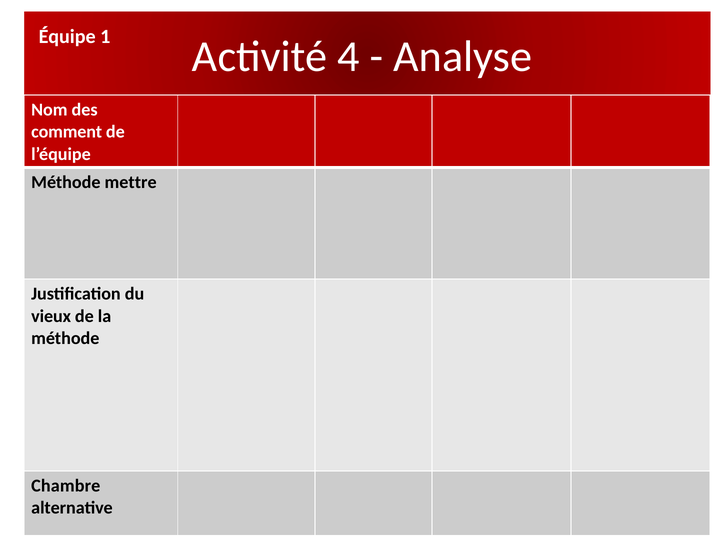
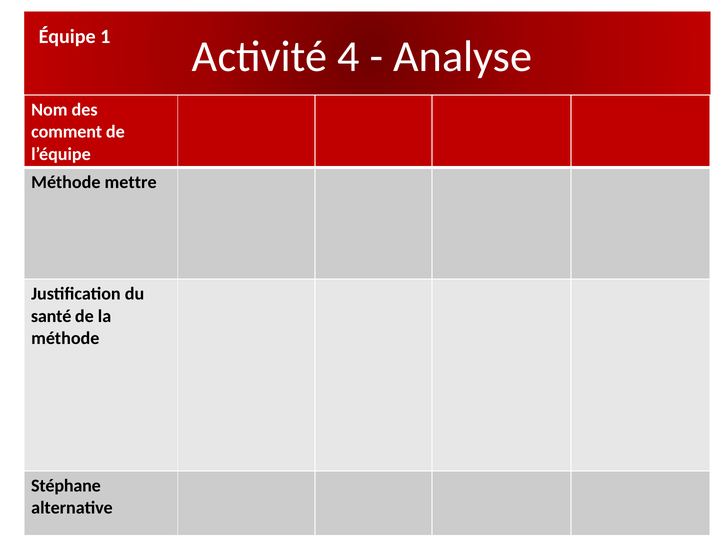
vieux: vieux -> santé (51, 316)
Chambre: Chambre -> Stéphane (66, 486)
